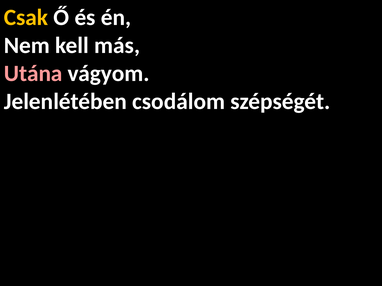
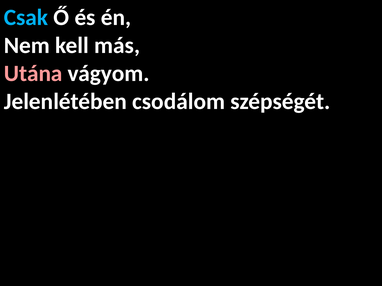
Csak colour: yellow -> light blue (26, 18)
